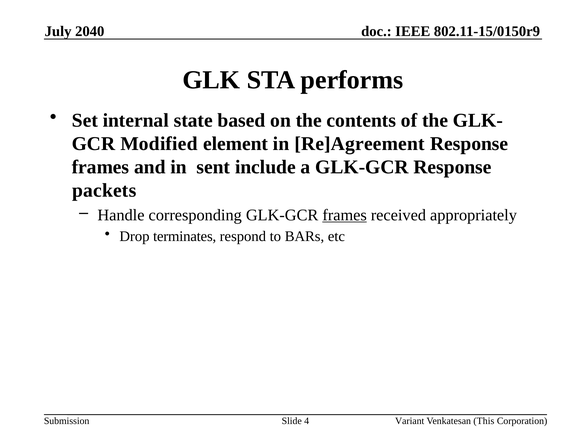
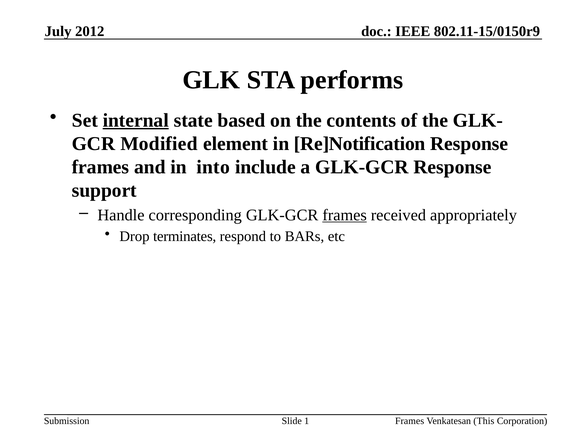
2040: 2040 -> 2012 (90, 31)
internal underline: none -> present (136, 120)
Re]Agreement: Re]Agreement -> Re]Notification (360, 144)
sent: sent -> into (213, 167)
packets: packets -> support (104, 191)
Variant: Variant -> Frames (410, 422)
4: 4 -> 1 (307, 422)
